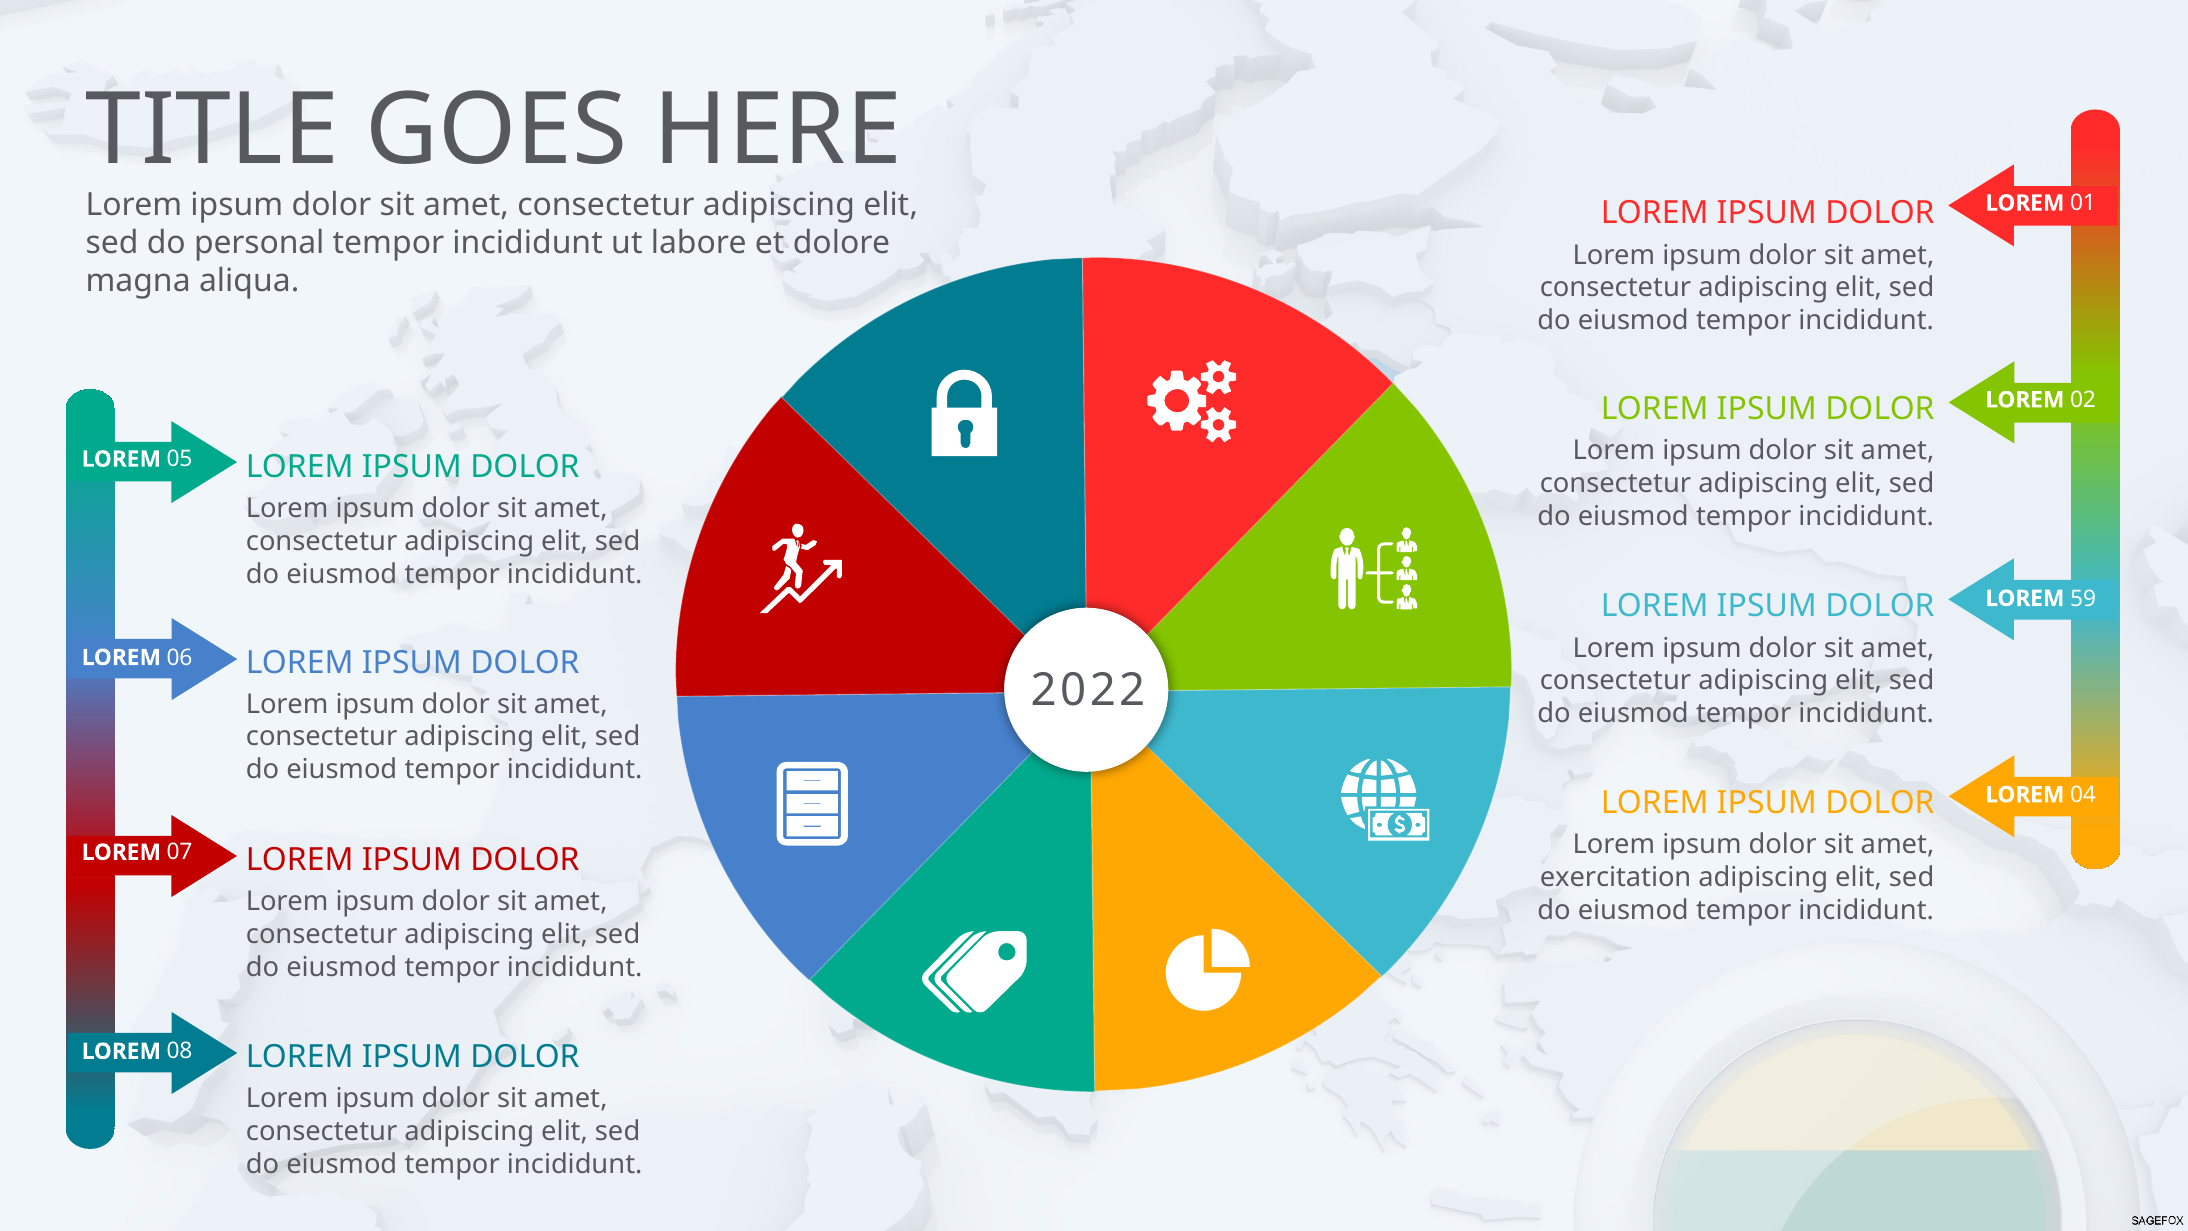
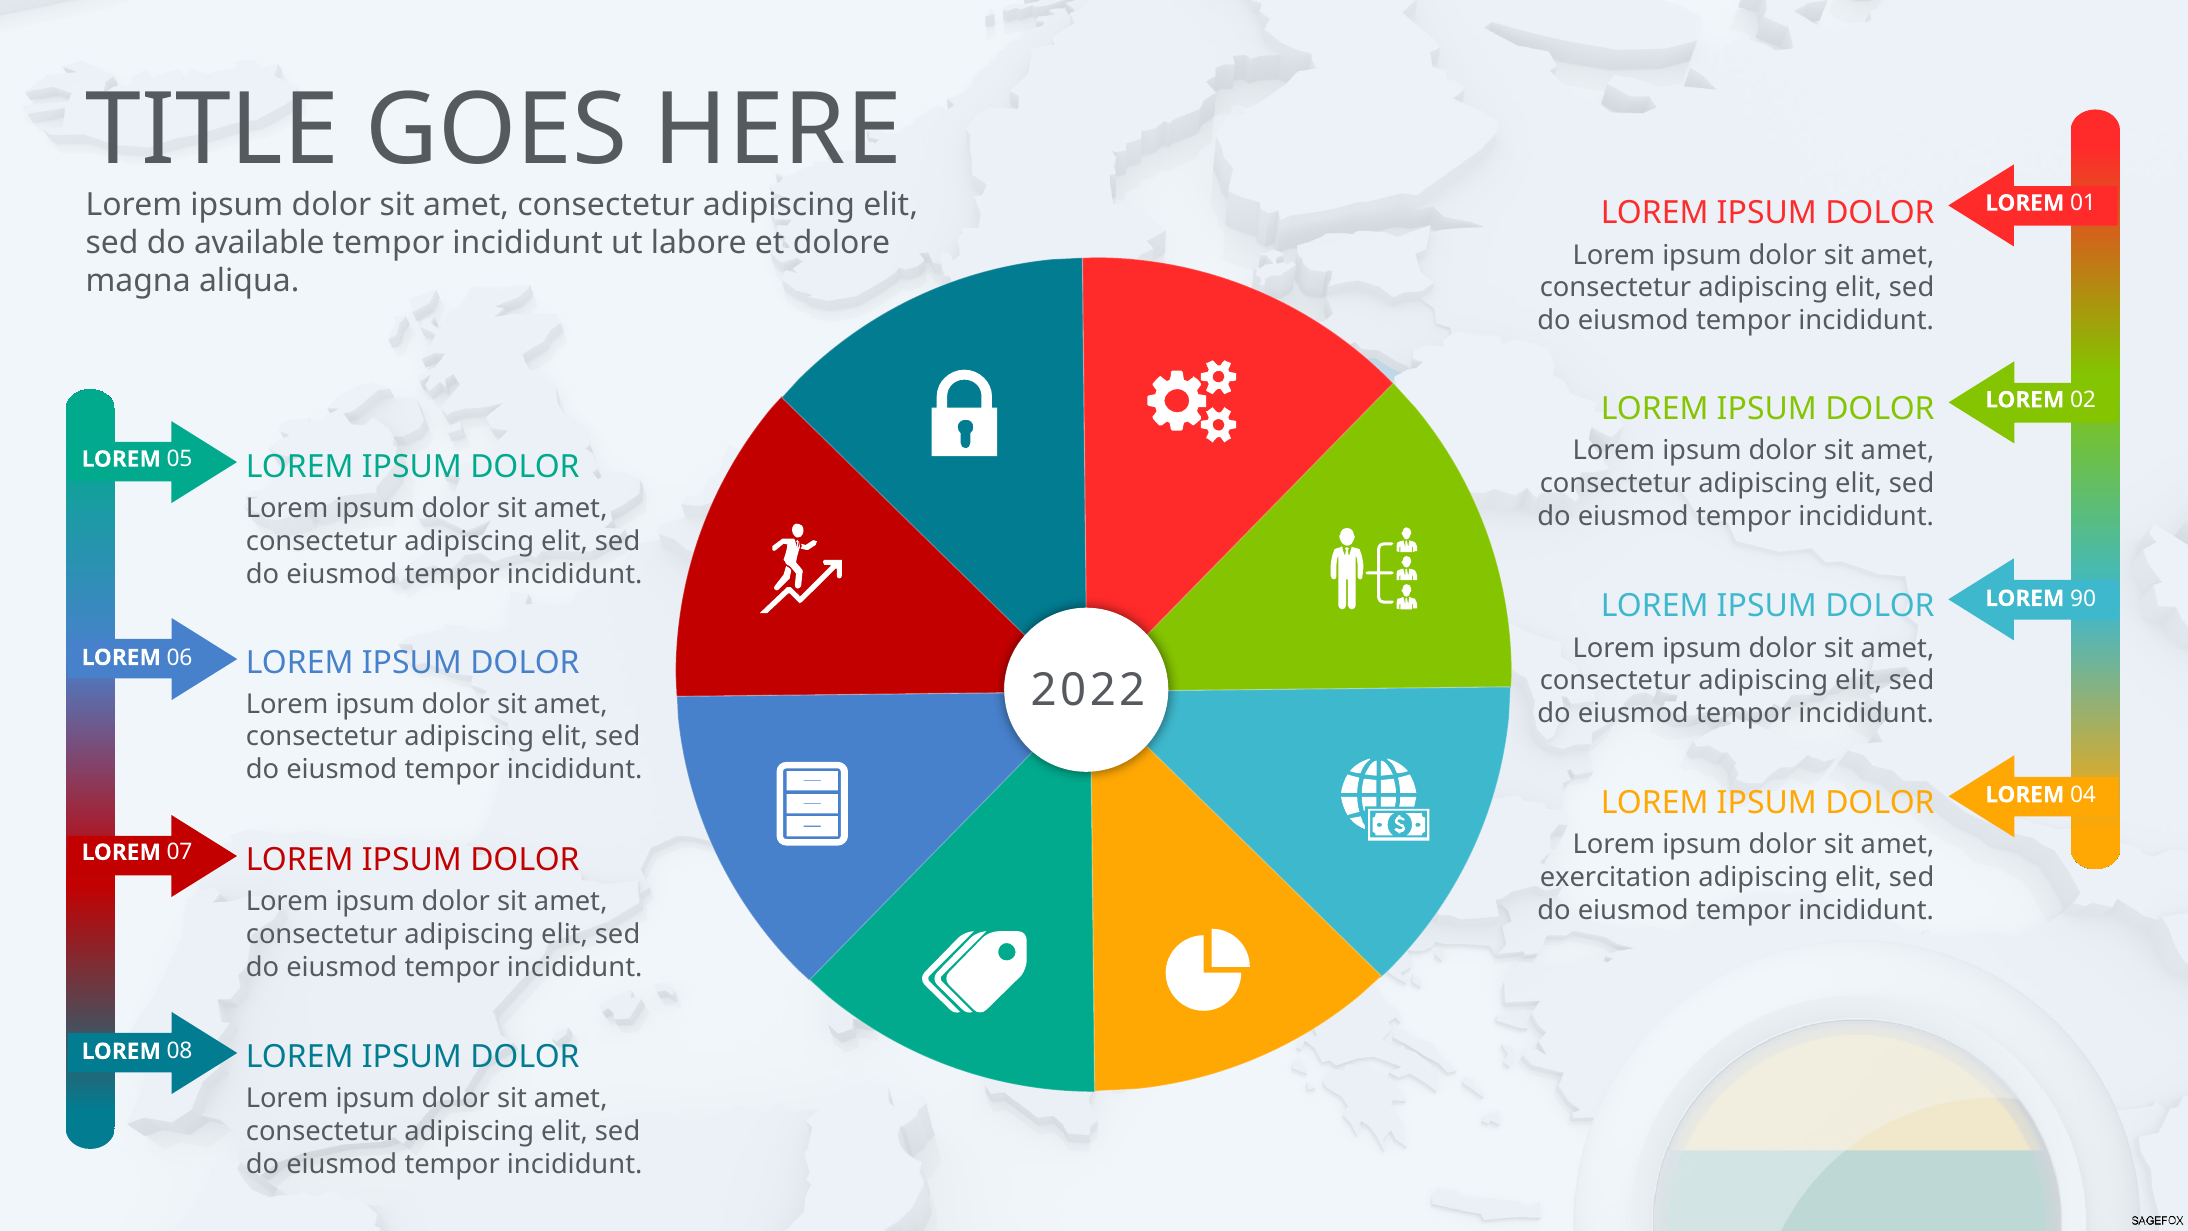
personal: personal -> available (259, 243)
59: 59 -> 90 (2083, 598)
